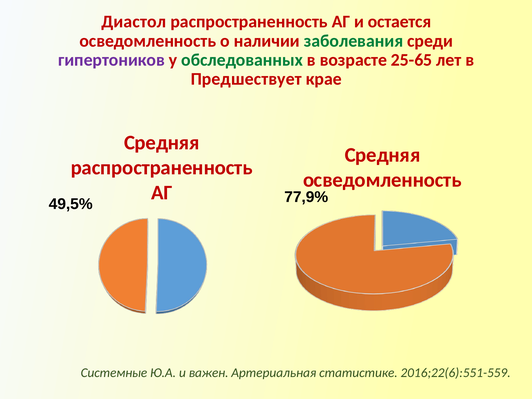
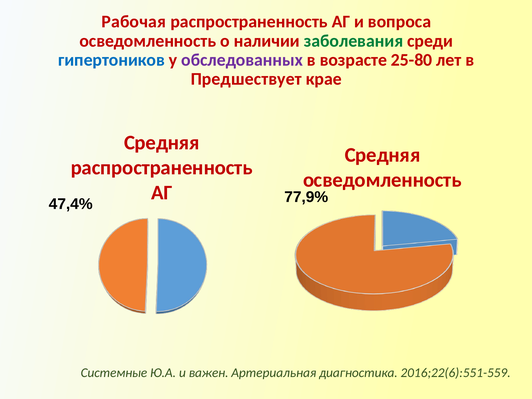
Диастол: Диастол -> Рабочая (134, 22)
остается: остается -> вопроса (400, 22)
гипертоников colour: purple -> blue (112, 60)
обследованных colour: green -> purple (242, 60)
25-65: 25-65 -> 25-80 (412, 60)
49,5%: 49,5% -> 47,4% (71, 204)
статистике: статистике -> диагностика (358, 373)
